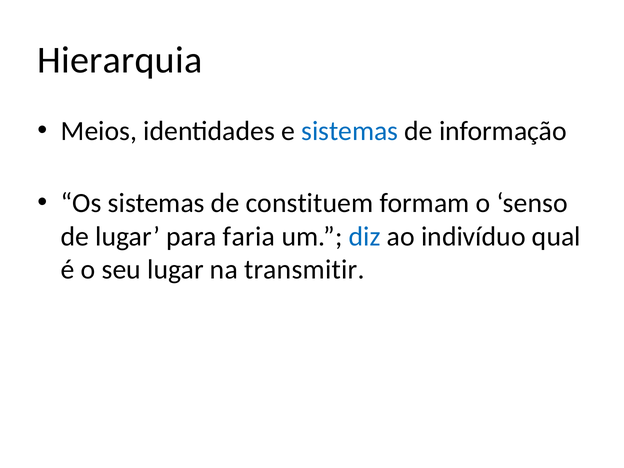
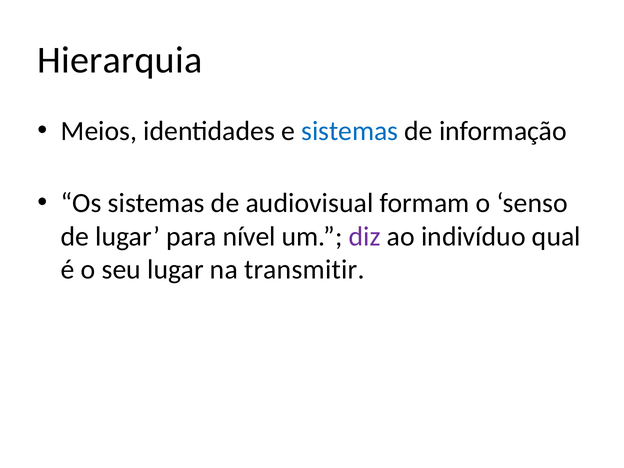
constituem: constituem -> audiovisual (310, 203)
faria: faria -> nível (249, 236)
diz colour: blue -> purple (365, 236)
